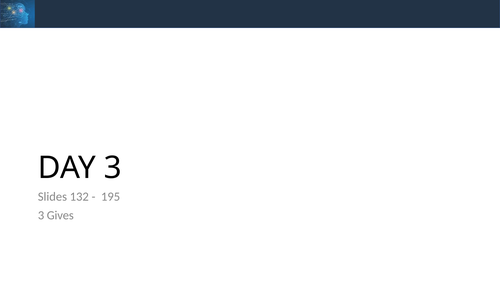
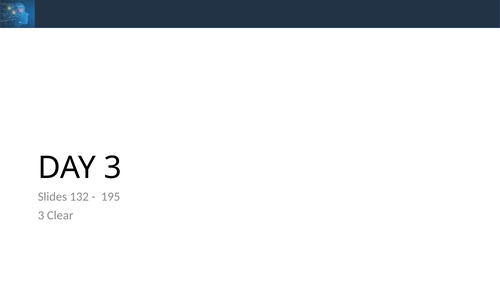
Gives: Gives -> Clear (60, 216)
